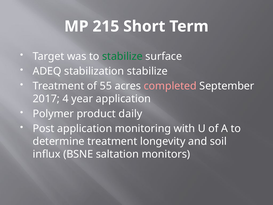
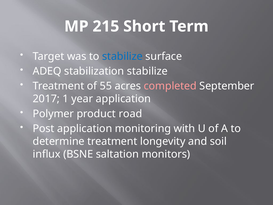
stabilize colour: green -> blue (122, 56)
4: 4 -> 1 (66, 99)
daily: daily -> road (131, 114)
